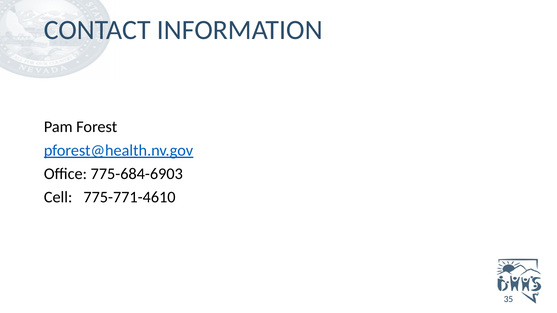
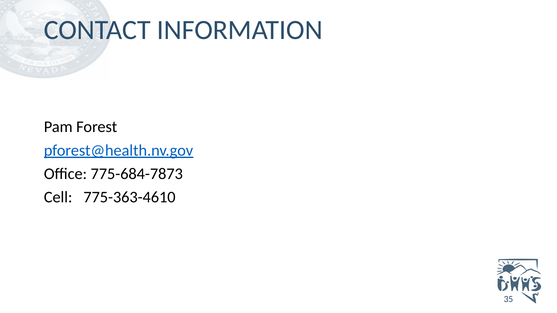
775-684-6903: 775-684-6903 -> 775-684-7873 (137, 174)
775-771-4610: 775-771-4610 -> 775-363-4610 (129, 197)
